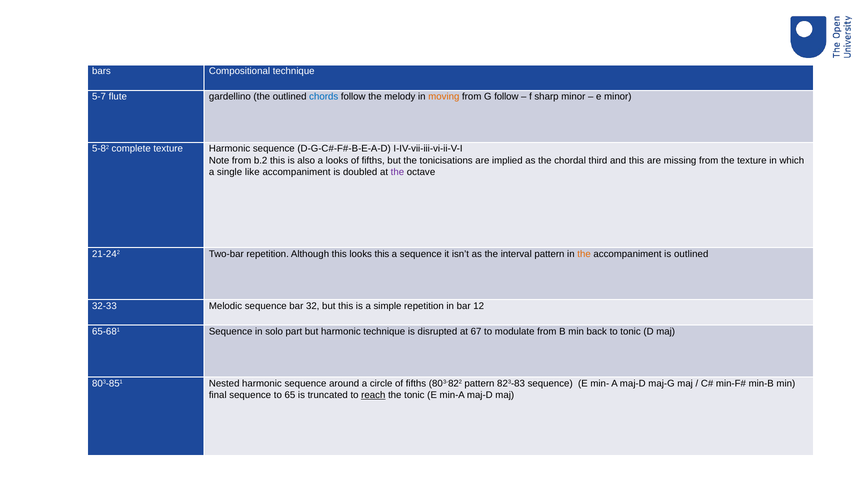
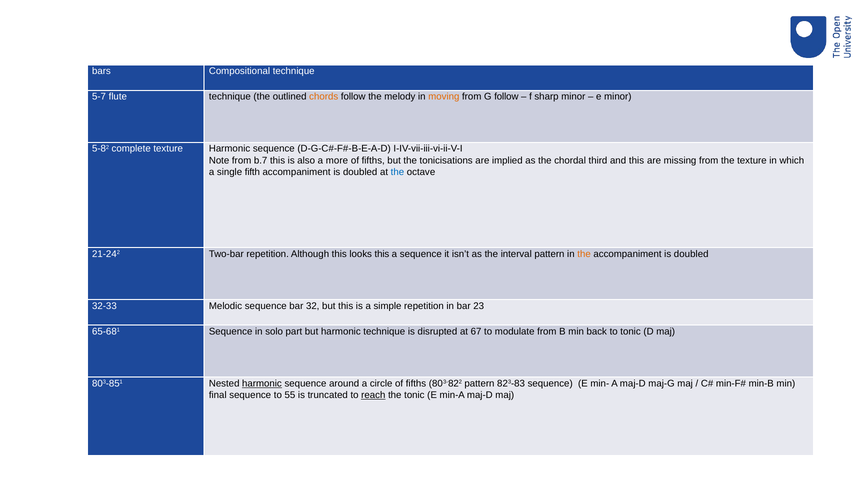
flute gardellino: gardellino -> technique (230, 97)
chords colour: blue -> orange (324, 97)
b.2: b.2 -> b.7 (261, 160)
a looks: looks -> more (337, 160)
like: like -> fifth (252, 172)
the colour: purple -> blue (397, 172)
outlined: outlined -> doubled (691, 254)
12: 12 -> 23 (479, 306)
harmonic underline: none -> present (262, 384)
65: 65 -> 55 (290, 395)
